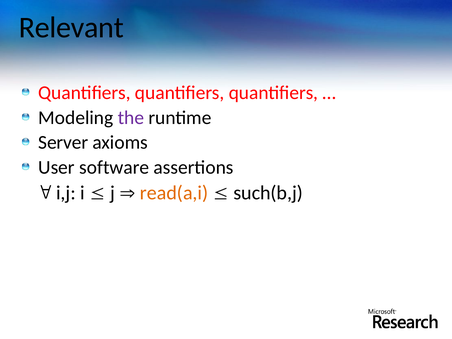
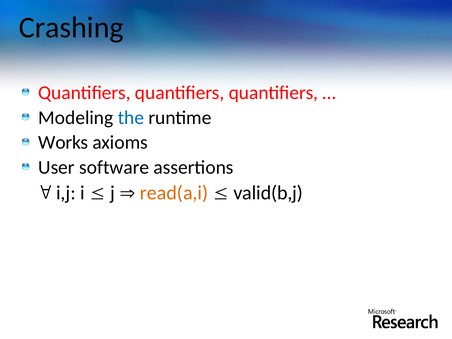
Relevant: Relevant -> Crashing (71, 27)
the colour: purple -> blue (131, 118)
Server: Server -> Works (63, 143)
such(b,j: such(b,j -> valid(b,j (268, 193)
